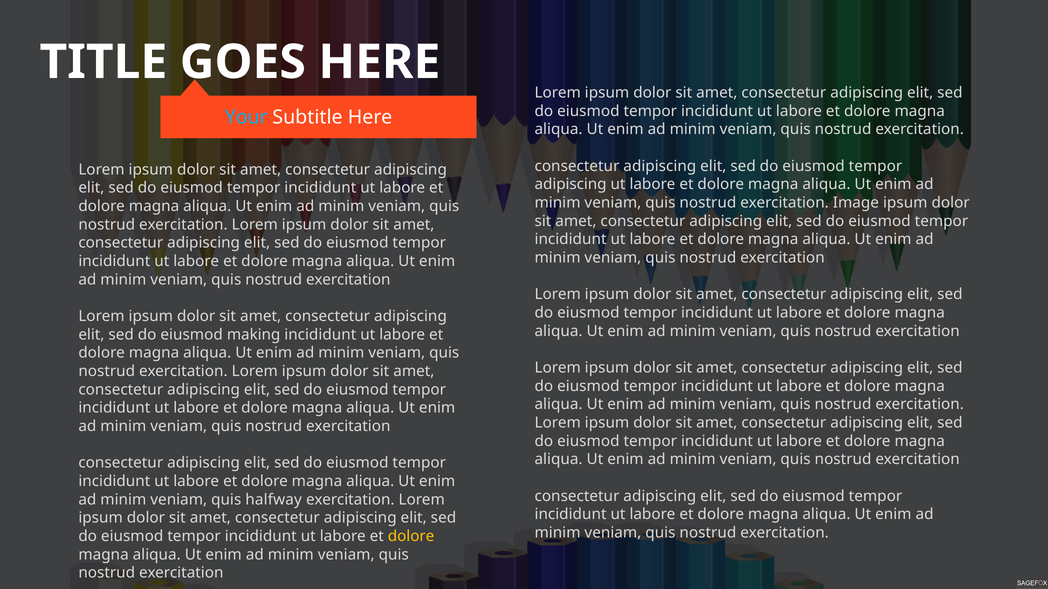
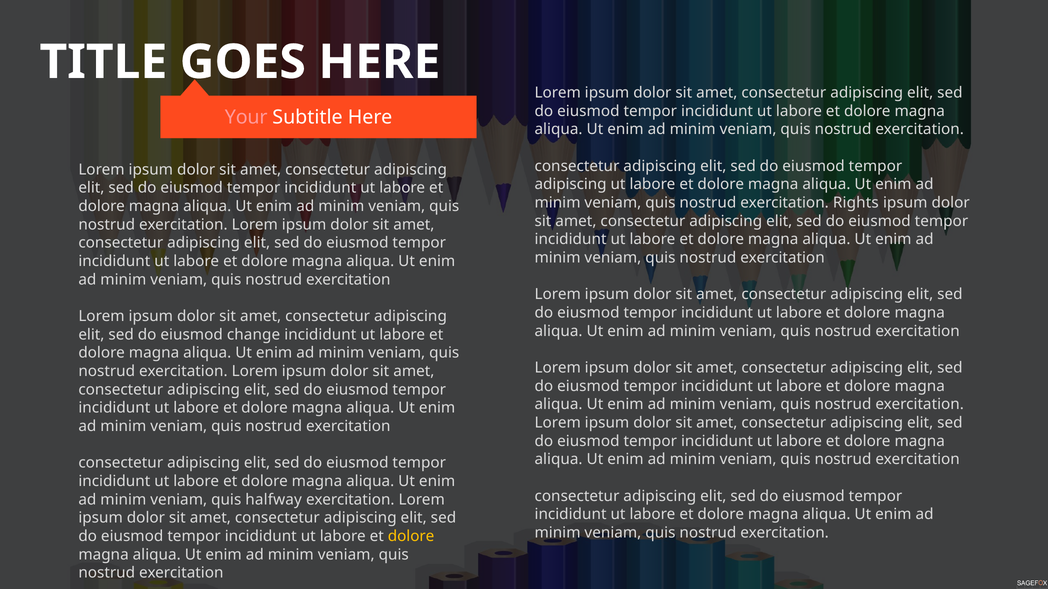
Your colour: light blue -> pink (246, 117)
Image: Image -> Rights (856, 203)
making: making -> change (254, 335)
